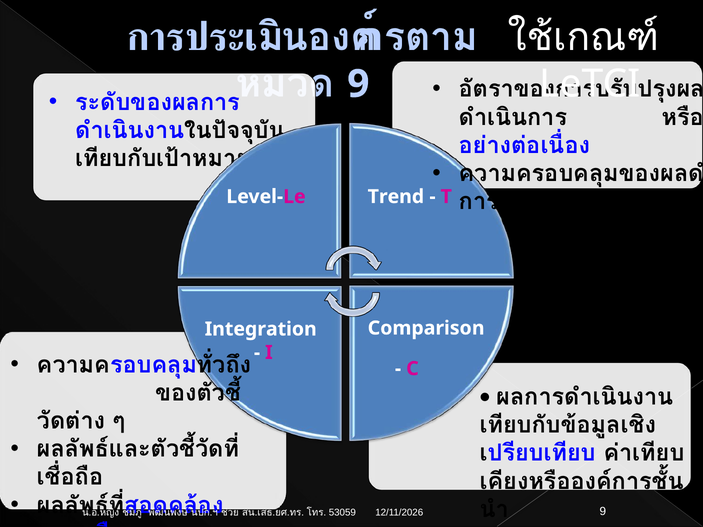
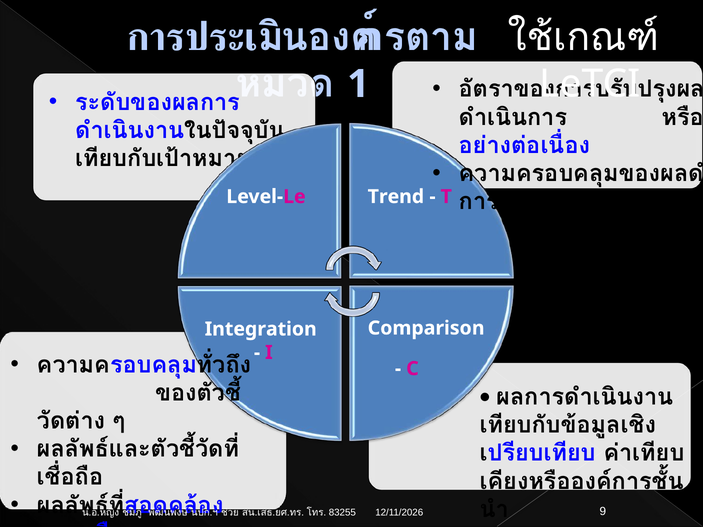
9: 9 -> 1 (358, 84)
53059: 53059 -> 83255 (342, 513)
